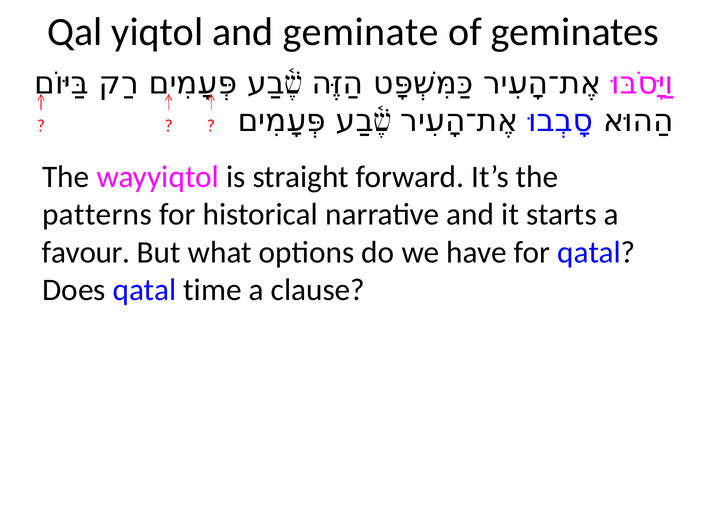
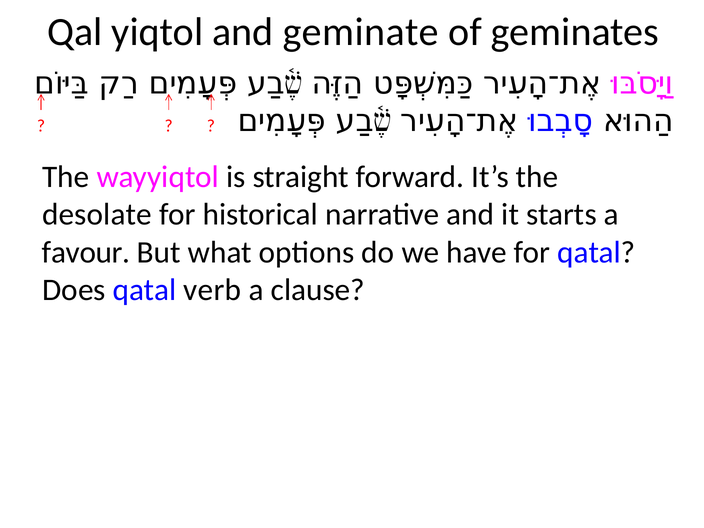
patterns: patterns -> desolate (97, 215)
time: time -> verb (212, 290)
